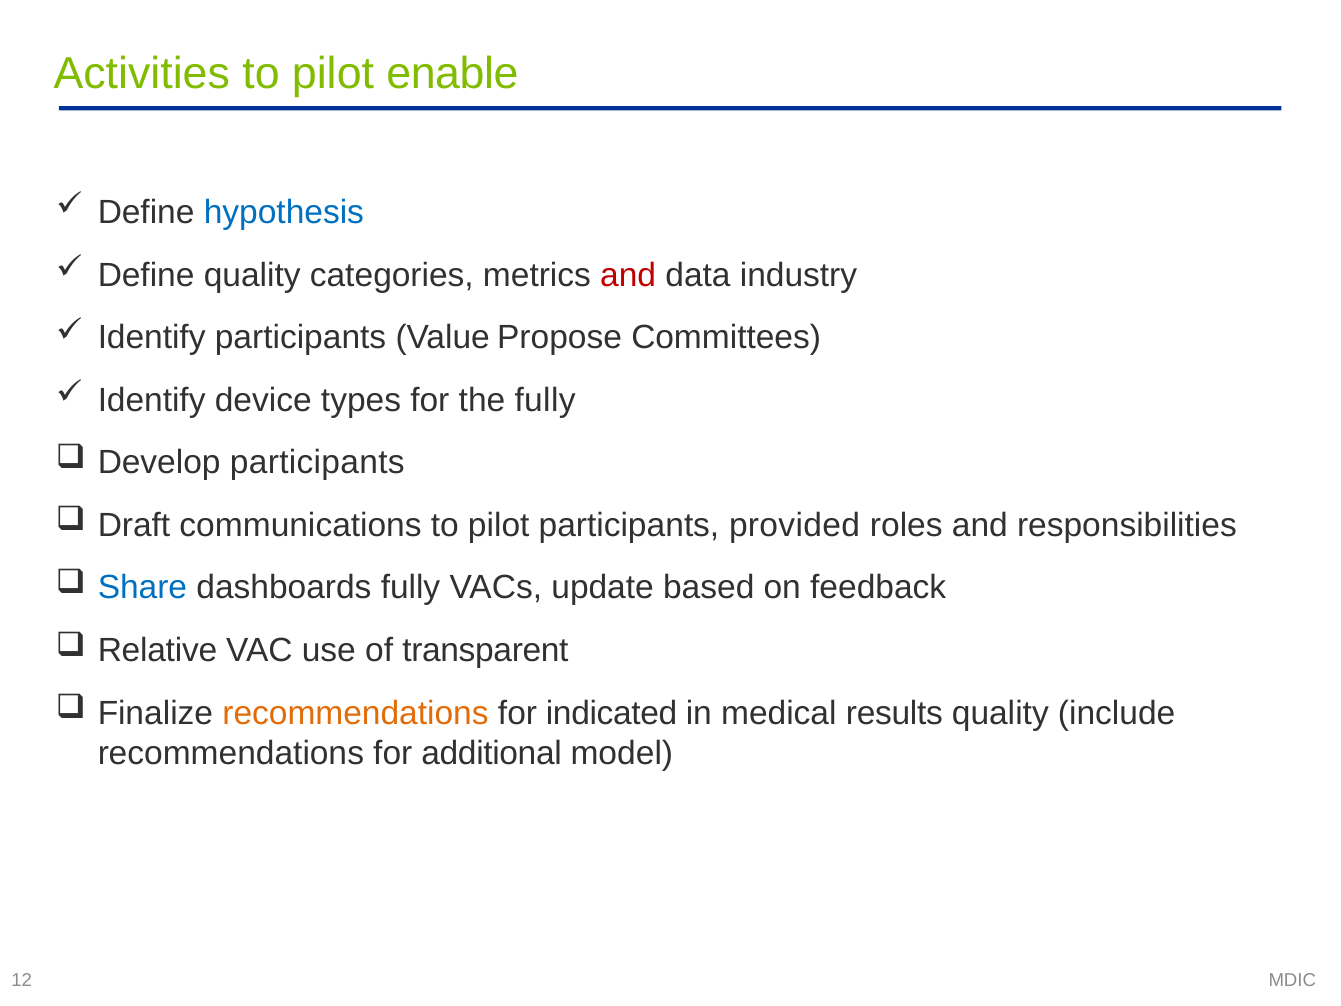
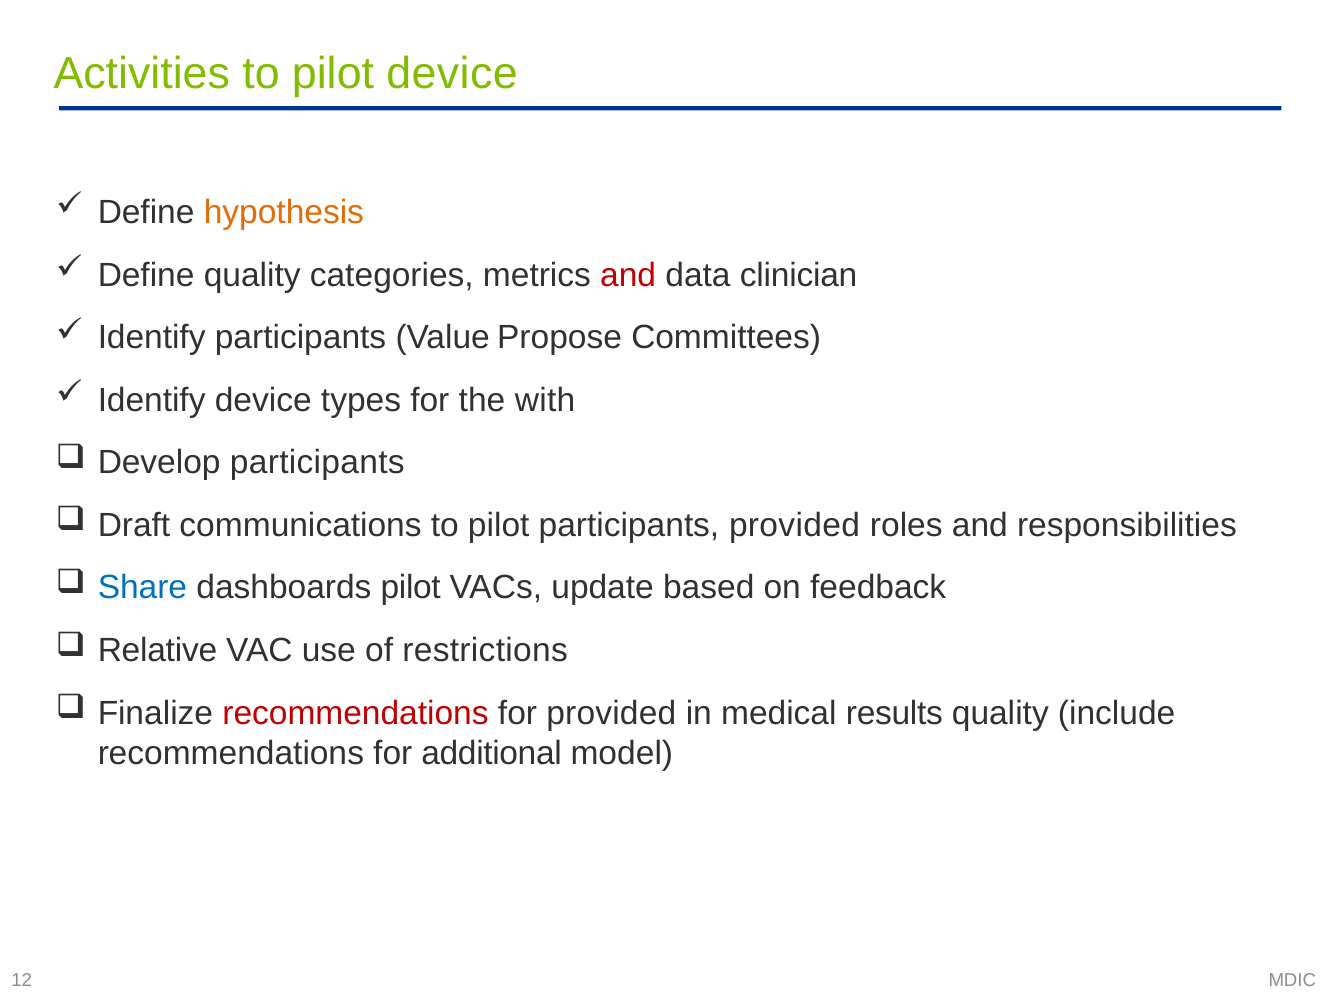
pilot enable: enable -> device (452, 73)
hypothesis colour: blue -> orange (284, 212)
industry: industry -> clinician (799, 275)
the fully: fully -> with (545, 400)
dashboards fully: fully -> pilot (411, 588)
transparent: transparent -> restrictions (485, 650)
recommendations colour: orange -> red (355, 713)
for indicated: indicated -> provided (611, 713)
